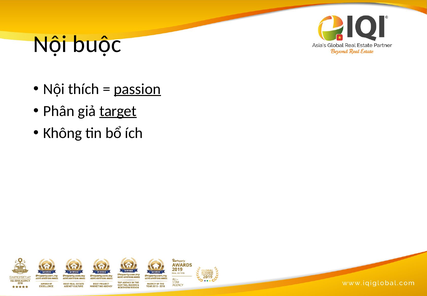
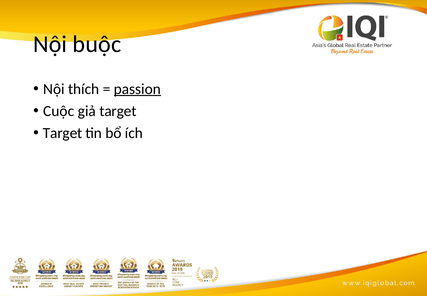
Phân: Phân -> Cuộc (59, 111)
target underline: present -> none (118, 111)
Không: Không -> Target (63, 133)
